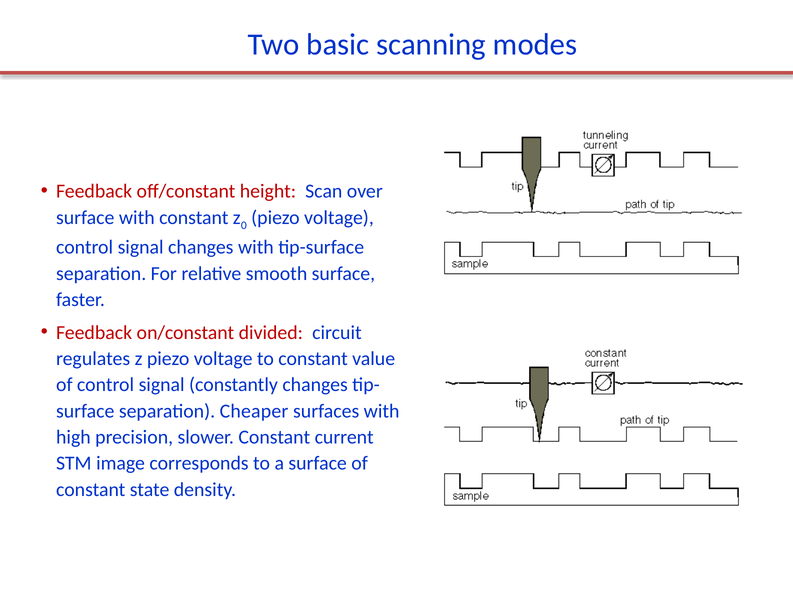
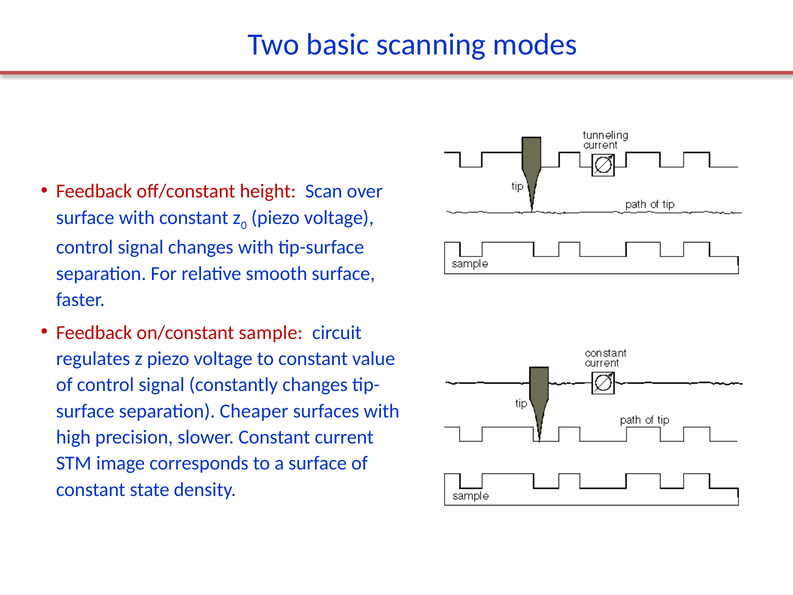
divided: divided -> sample (271, 332)
